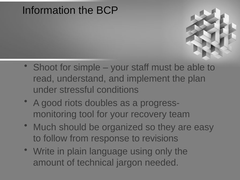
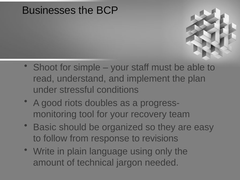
Information: Information -> Businesses (49, 10)
Much: Much -> Basic (45, 127)
